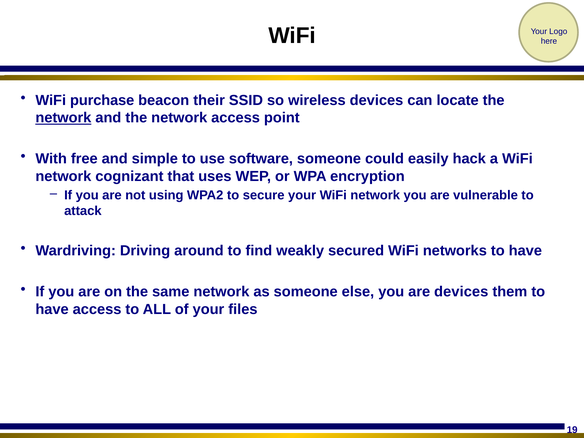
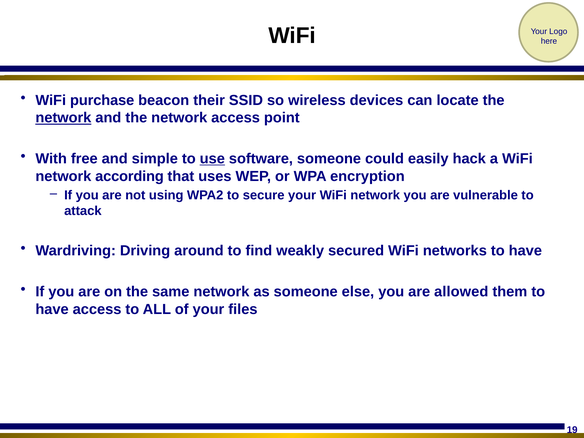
use underline: none -> present (212, 159)
cognizant: cognizant -> according (129, 176)
are devices: devices -> allowed (461, 292)
